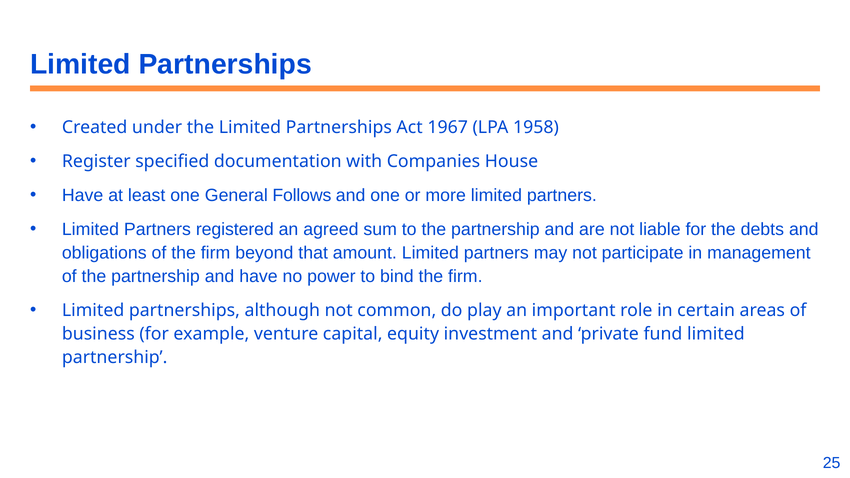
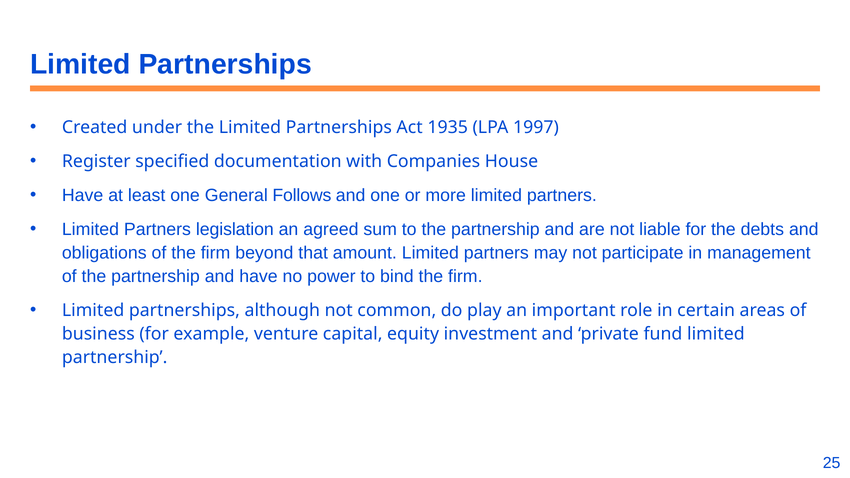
1967: 1967 -> 1935 (448, 128)
1958: 1958 -> 1997 (536, 128)
registered: registered -> legislation (235, 230)
